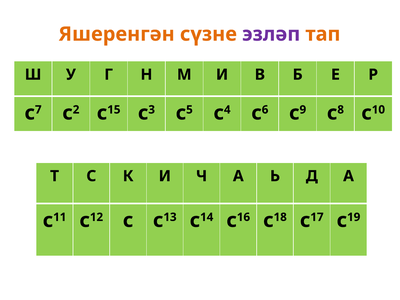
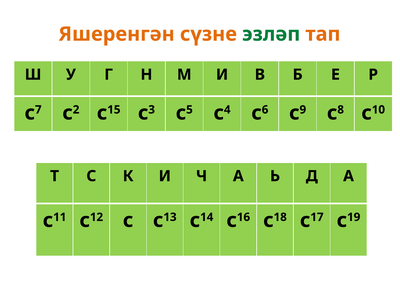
эзләп colour: purple -> green (271, 34)
